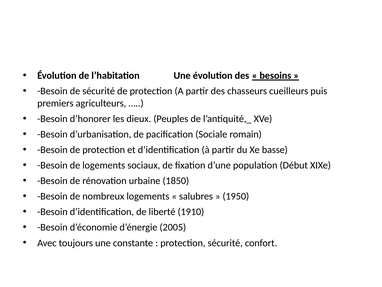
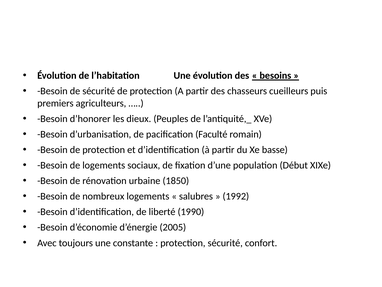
Sociale: Sociale -> Faculté (211, 134)
1950: 1950 -> 1992 (236, 196)
1910: 1910 -> 1990 (191, 212)
